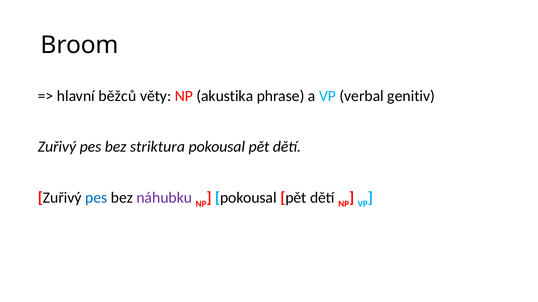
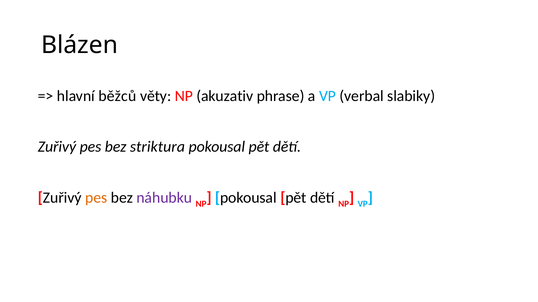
Broom: Broom -> Blázen (80, 45)
akustika: akustika -> akuzativ (225, 96)
genitiv: genitiv -> slabiky (411, 96)
pes colour: blue -> orange (96, 198)
